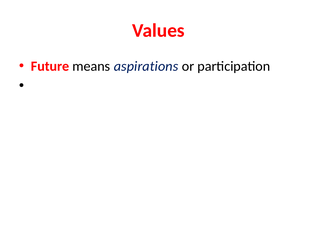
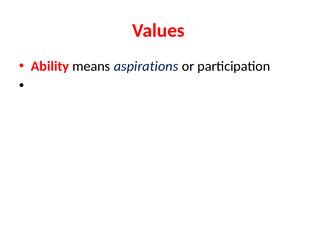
Future: Future -> Ability (50, 67)
